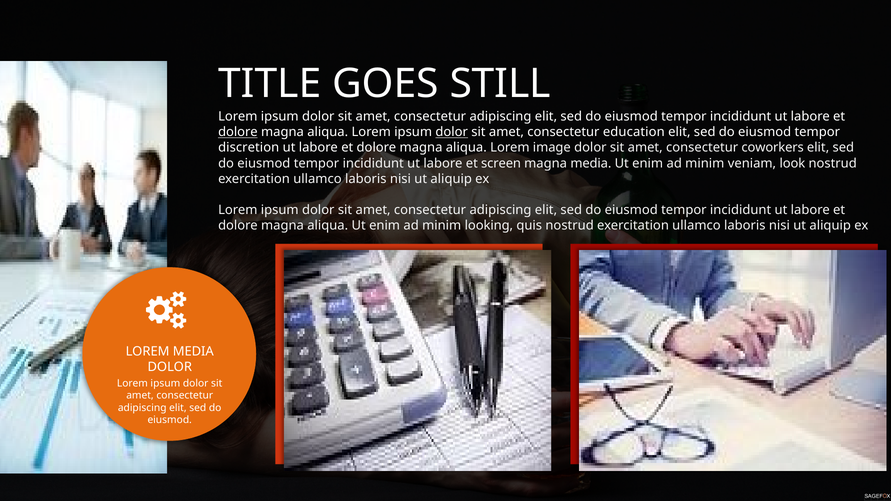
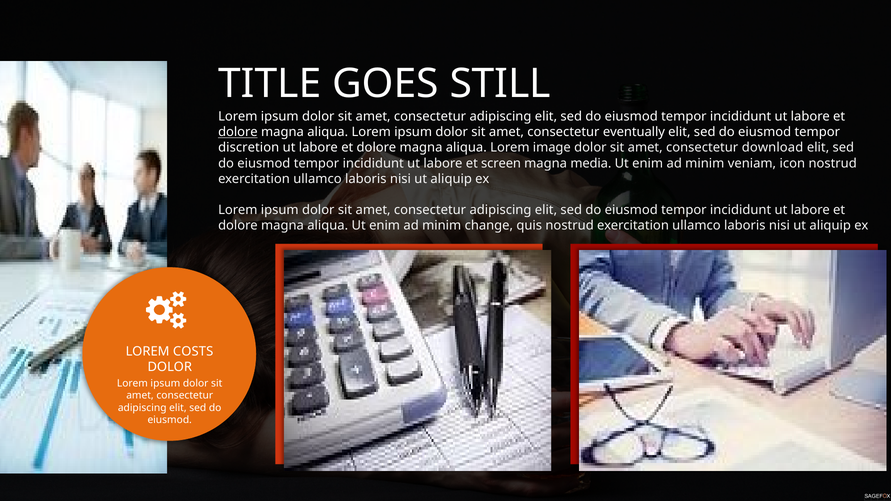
dolor underline: present -> none (452, 132)
education: education -> eventually (634, 132)
coworkers: coworkers -> download (773, 148)
look: look -> icon (792, 163)
looking: looking -> change (489, 226)
LOREM MEDIA: MEDIA -> COSTS (193, 352)
